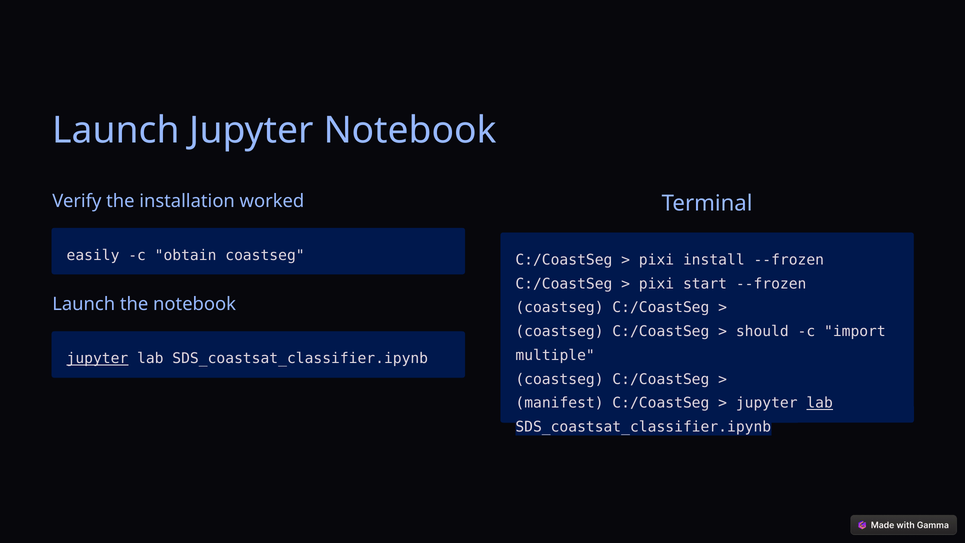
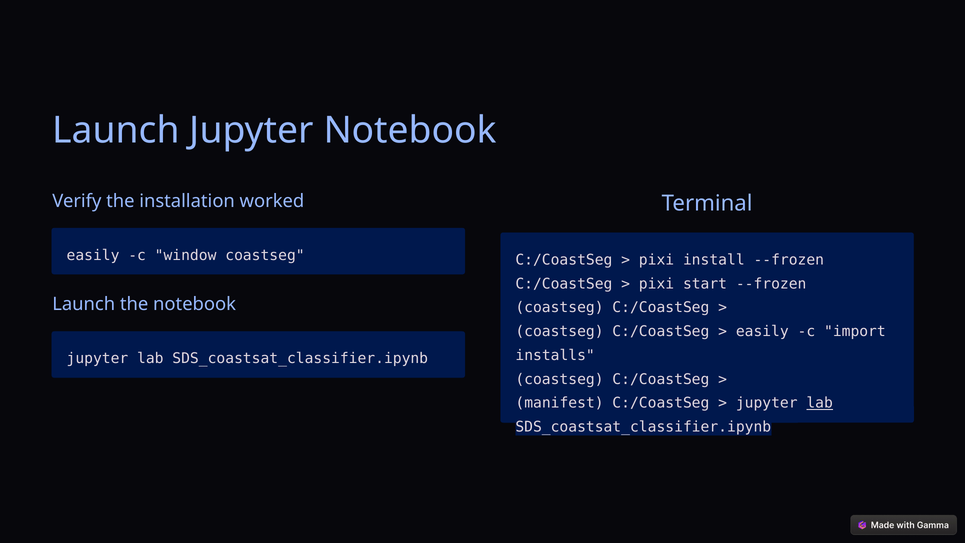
obtain: obtain -> window (186, 255)
should: should -> easily (762, 331)
multiple: multiple -> installs (555, 355)
jupyter underline: present -> none (97, 359)
